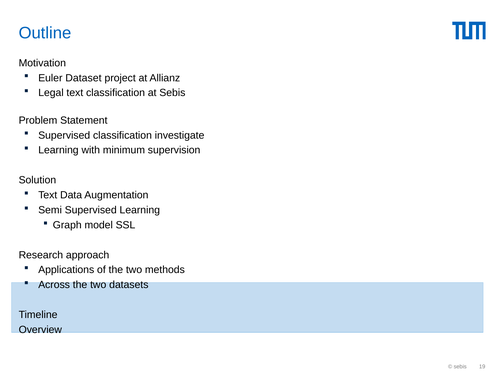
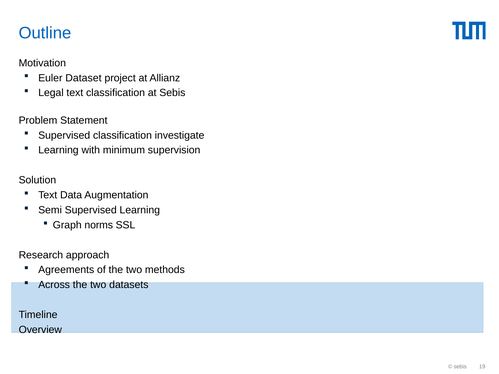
model: model -> norms (99, 225)
Applications: Applications -> Agreements (66, 270)
